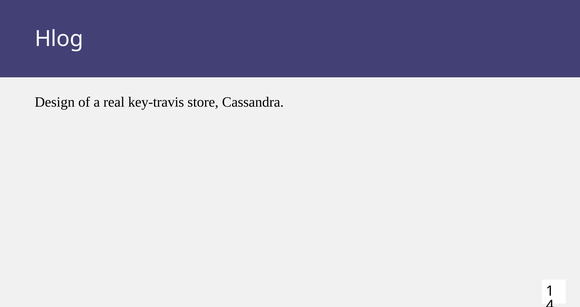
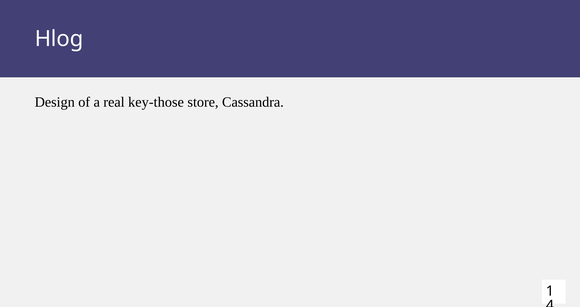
key-travis: key-travis -> key-those (156, 102)
